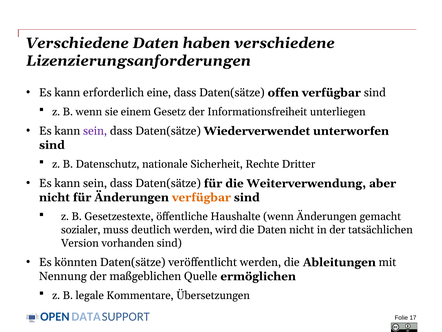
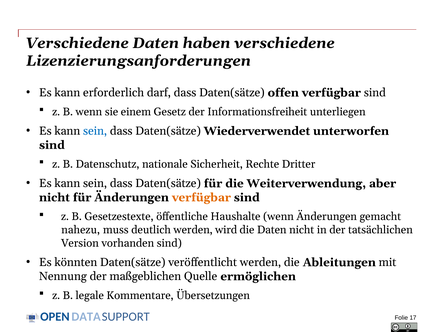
eine: eine -> darf (159, 93)
sein colour: purple -> blue (95, 131)
sozialer: sozialer -> nahezu (81, 230)
